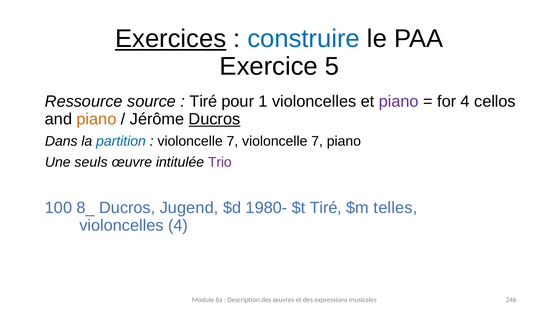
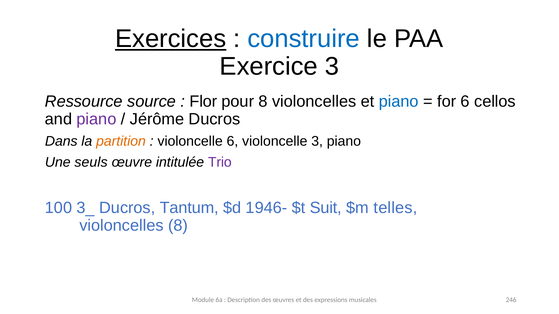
Exercice 5: 5 -> 3 (332, 66)
Tiré: Tiré -> Flor (203, 102)
pour 1: 1 -> 8 (263, 102)
piano colour: purple -> blue (399, 102)
for 4: 4 -> 6 (465, 102)
piano colour: orange -> purple (97, 119)
Ducros underline: present -> none (214, 119)
partition colour: blue -> orange (121, 142)
7: 7 -> 6 (232, 142)
7: 7 -> 3 (317, 142)
8_: 8_ -> 3_ (86, 208)
Jugend: Jugend -> Tantum (189, 208)
1980-: 1980- -> 1946- (266, 208)
$t Tiré: Tiré -> Suit (326, 208)
violoncelles 4: 4 -> 8 (178, 226)
